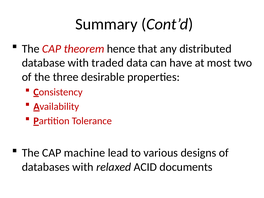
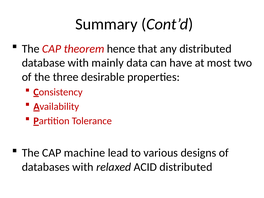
traded: traded -> mainly (108, 63)
ACID documents: documents -> distributed (186, 167)
